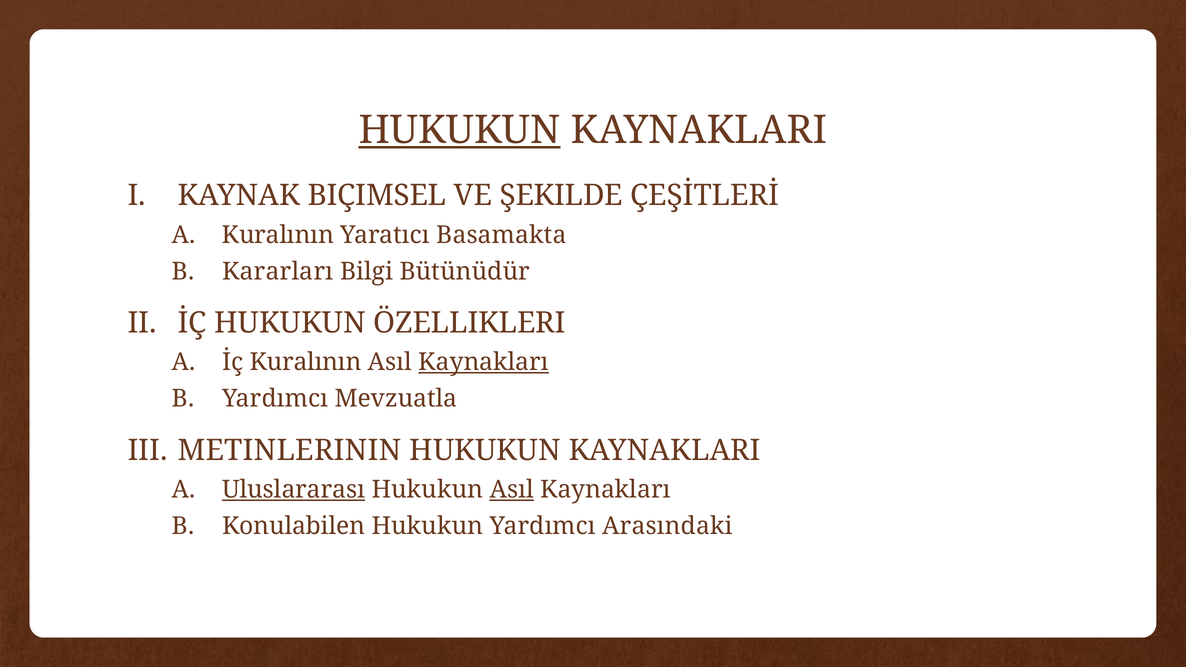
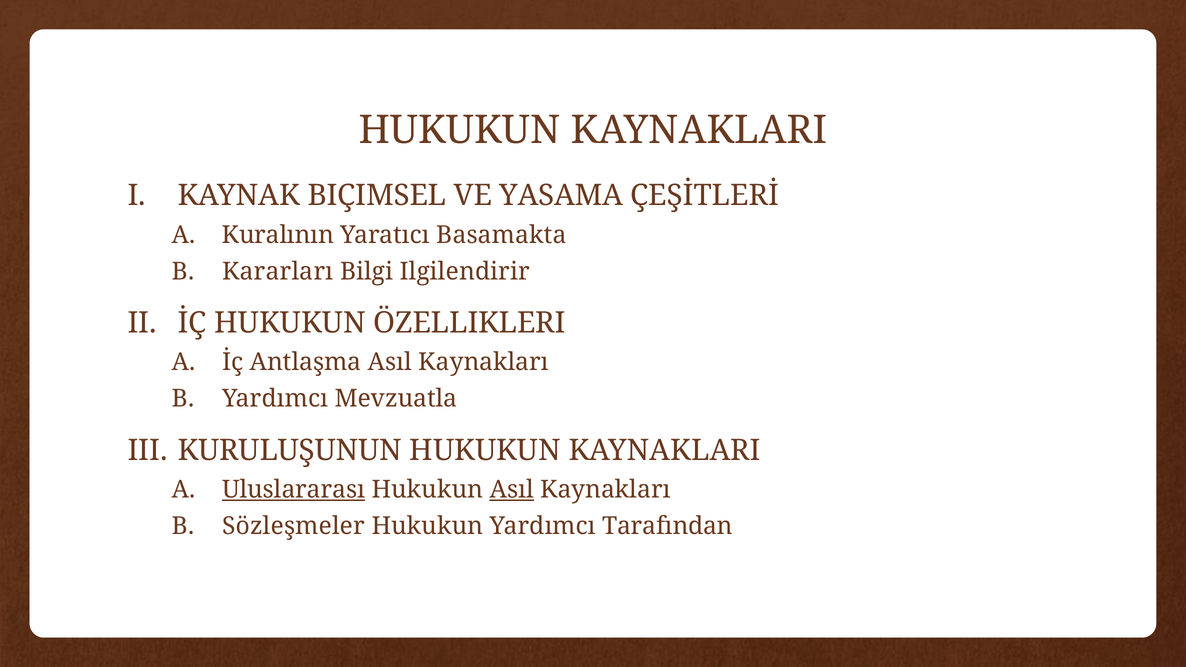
HUKUKUN underline: present -> none (460, 130)
ŞEKILDE: ŞEKILDE -> YASAMA (561, 196)
Bütünüdür: Bütünüdür -> Ilgilendirir (465, 272)
İç Kuralının: Kuralının -> Antlaşma (306, 362)
Kaynakları underline: present -> none (484, 362)
METINLERININ: METINLERININ -> KURULUŞUNUN (290, 451)
Konulabilen: Konulabilen -> Sözleşmeler (294, 526)
Arasındaki: Arasındaki -> Tarafından (668, 526)
